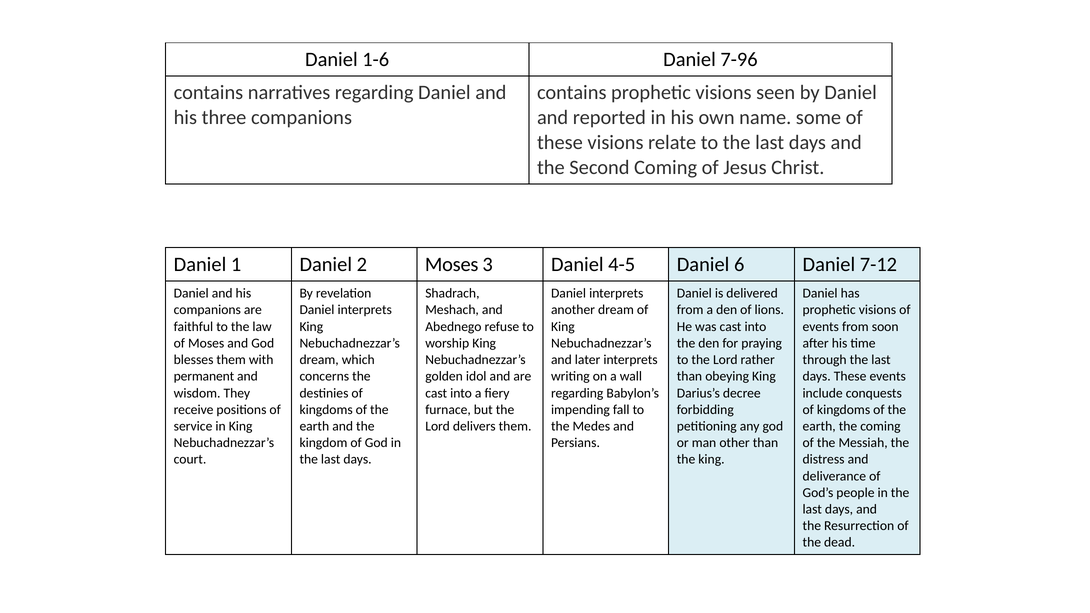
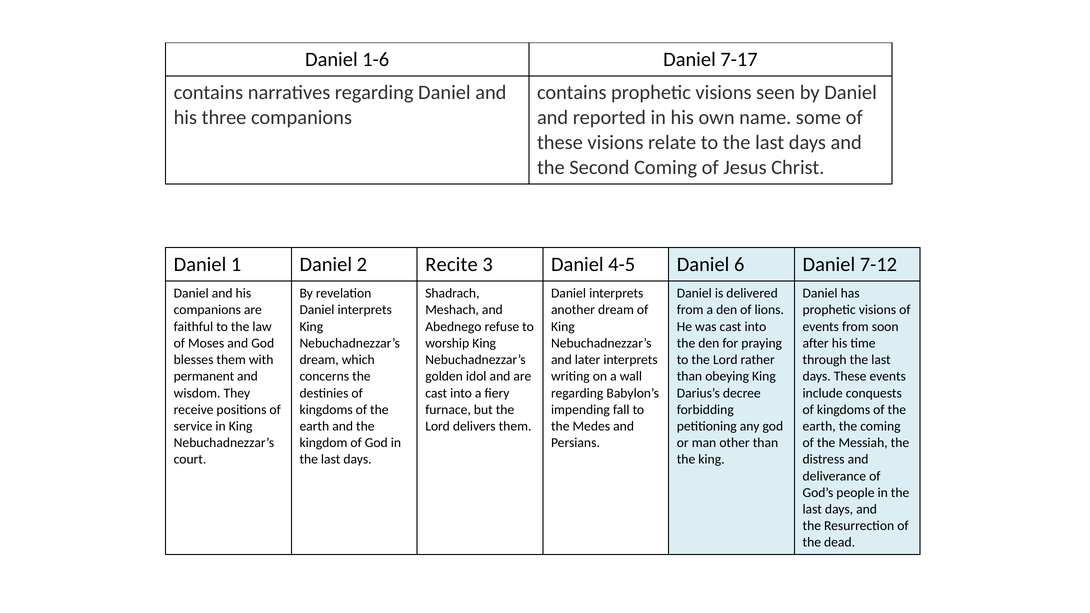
7-96: 7-96 -> 7-17 (739, 60)
2 Moses: Moses -> Recite (451, 265)
